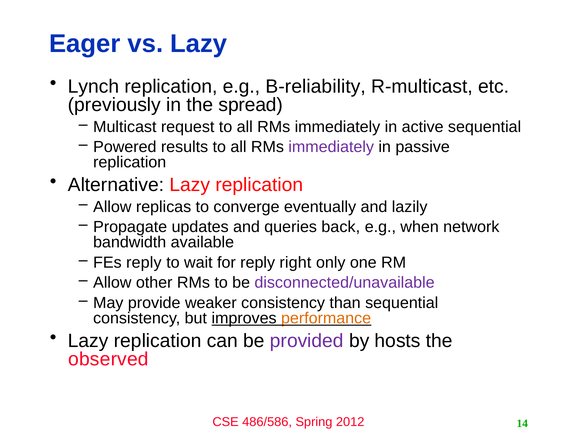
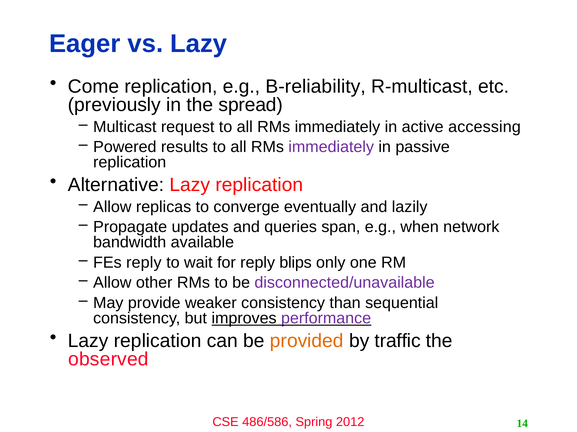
Lynch: Lynch -> Come (94, 87)
active sequential: sequential -> accessing (484, 127)
back: back -> span (341, 227)
right: right -> blips (296, 263)
performance colour: orange -> purple (326, 319)
provided colour: purple -> orange (307, 341)
hosts: hosts -> traffic (398, 341)
